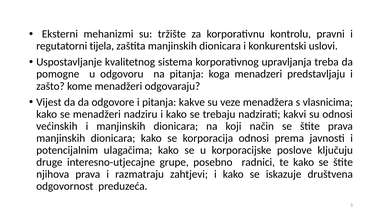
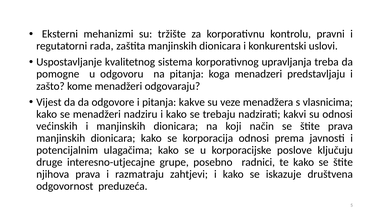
tijela: tijela -> rada (102, 46)
